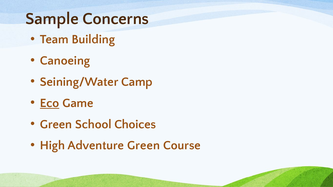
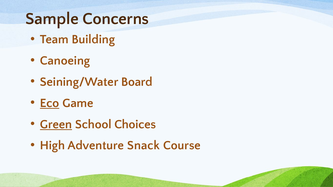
Camp: Camp -> Board (137, 82)
Green underline: none -> present (56, 124)
Adventure Green: Green -> Snack (144, 146)
